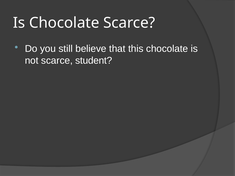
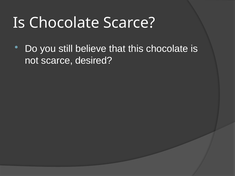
student: student -> desired (94, 61)
